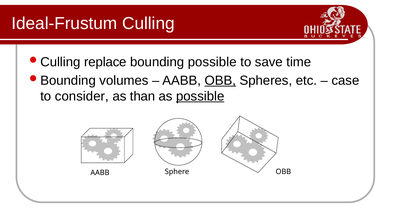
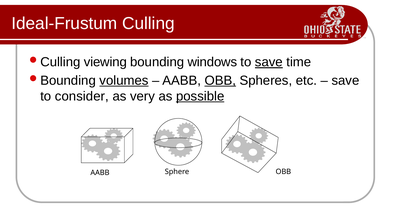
replace: replace -> viewing (105, 62)
bounding possible: possible -> windows (212, 62)
save underline: none -> present (269, 62)
volumes underline: none -> present (124, 80)
case: case -> save (345, 80)
than: than -> very (143, 96)
